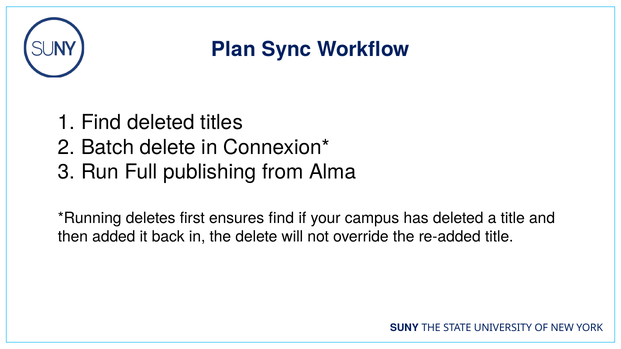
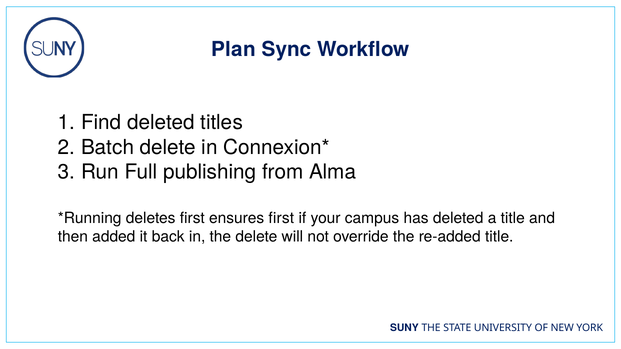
ensures find: find -> first (281, 218)
